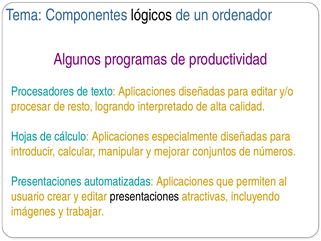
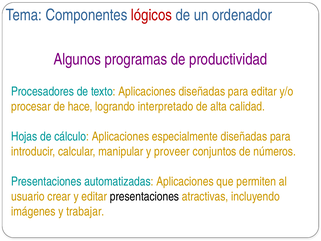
lógicos colour: black -> red (151, 15)
resto: resto -> hace (80, 106)
mejorar: mejorar -> proveer (172, 151)
